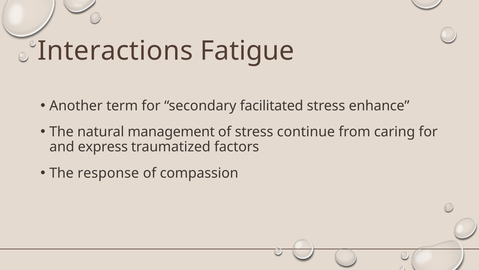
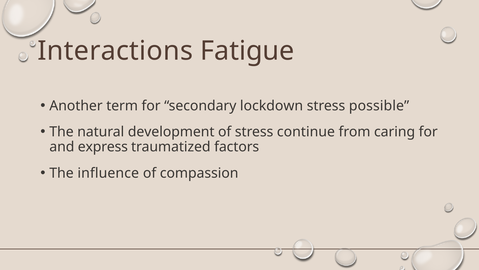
facilitated: facilitated -> lockdown (272, 106)
enhance: enhance -> possible (379, 106)
management: management -> development (171, 132)
response: response -> influence (108, 173)
